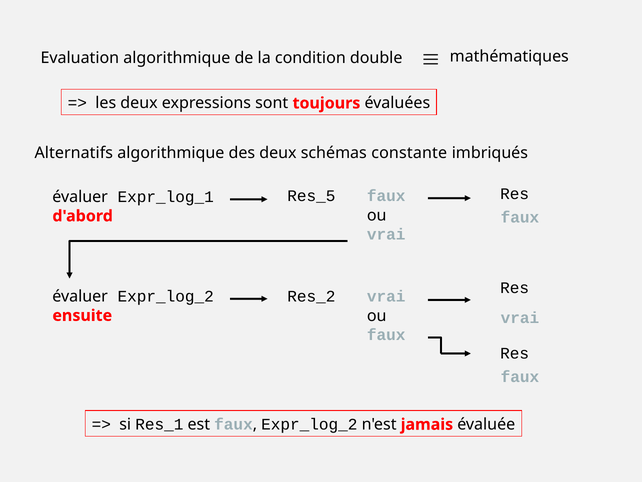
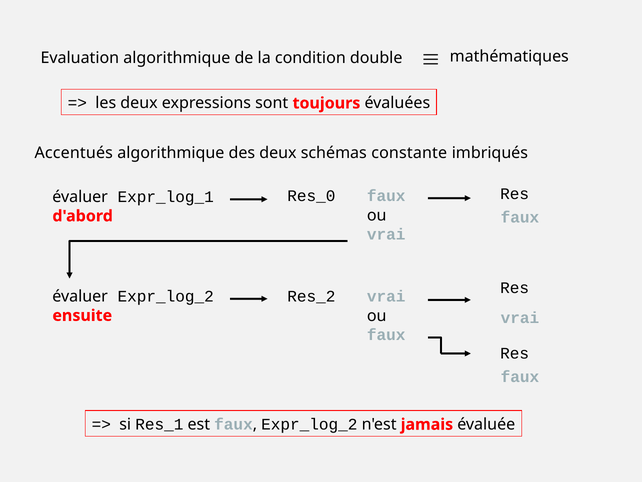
Alternatifs: Alternatifs -> Accentués (74, 153)
Res_5: Res_5 -> Res_0 (311, 196)
